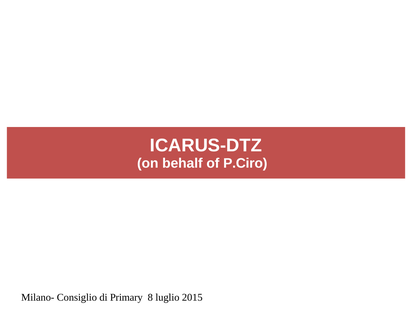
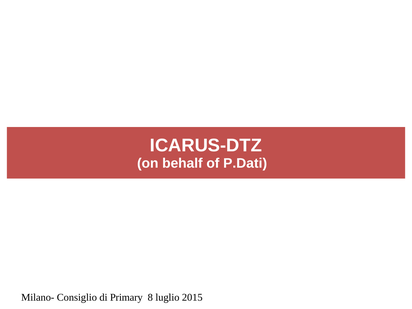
P.Ciro: P.Ciro -> P.Dati (245, 163)
